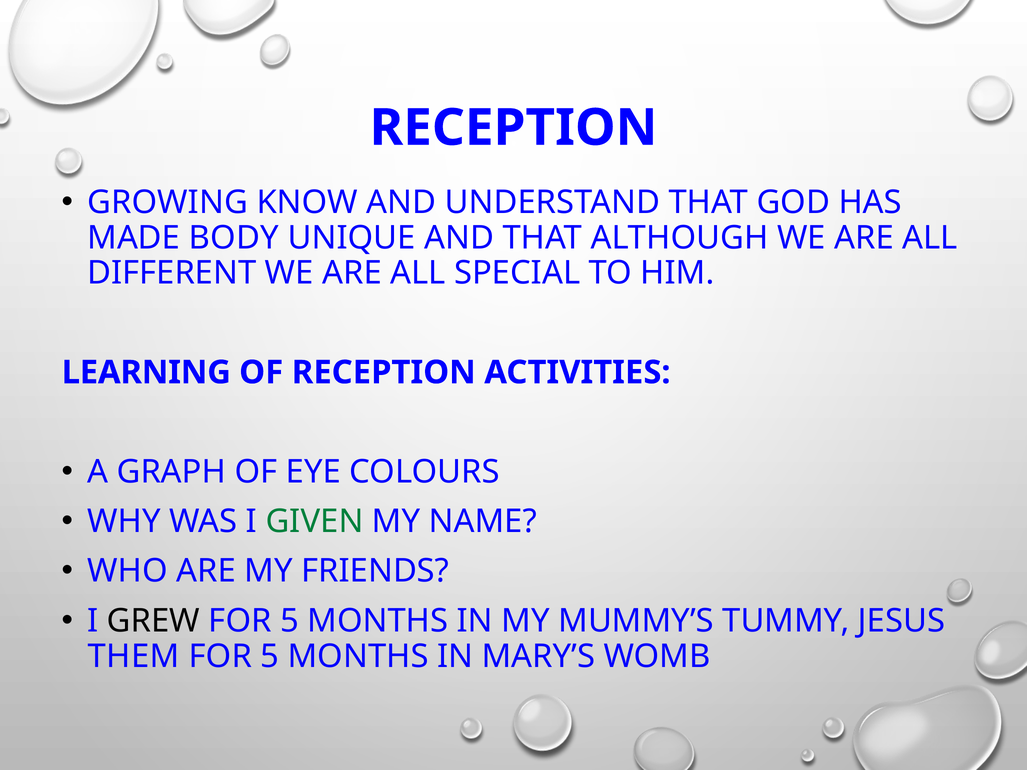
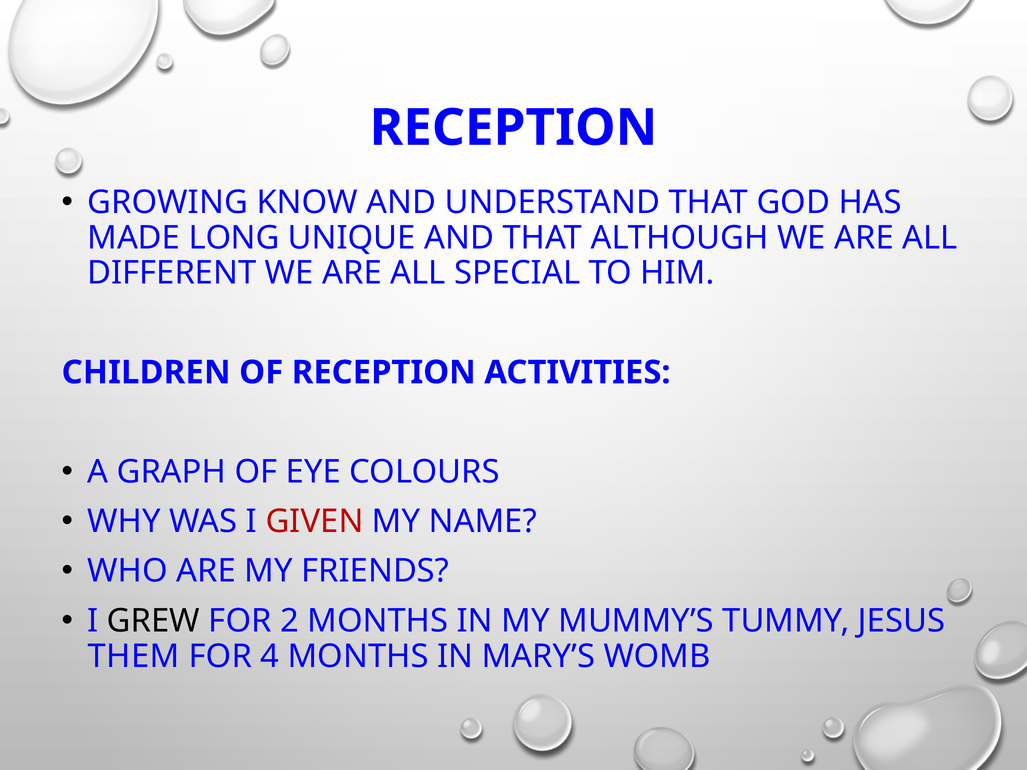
BODY: BODY -> LONG (234, 238)
LEARNING: LEARNING -> CHILDREN (146, 373)
GIVEN colour: green -> red (314, 522)
5: 5 -> 2 (289, 621)
5: 5 -> 4 (270, 656)
